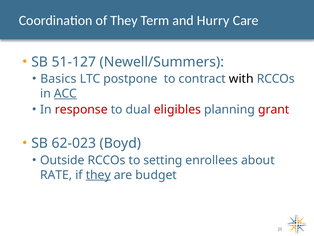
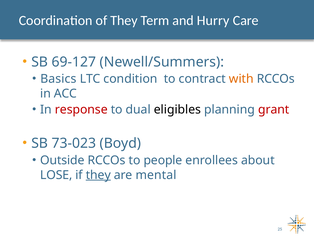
51-127: 51-127 -> 69-127 (74, 62)
postpone: postpone -> condition (130, 79)
with colour: black -> orange (241, 79)
ACC underline: present -> none (65, 93)
eligibles colour: red -> black (177, 109)
62-023: 62-023 -> 73-023 (74, 143)
setting: setting -> people (163, 160)
RATE: RATE -> LOSE (56, 175)
budget: budget -> mental (156, 175)
